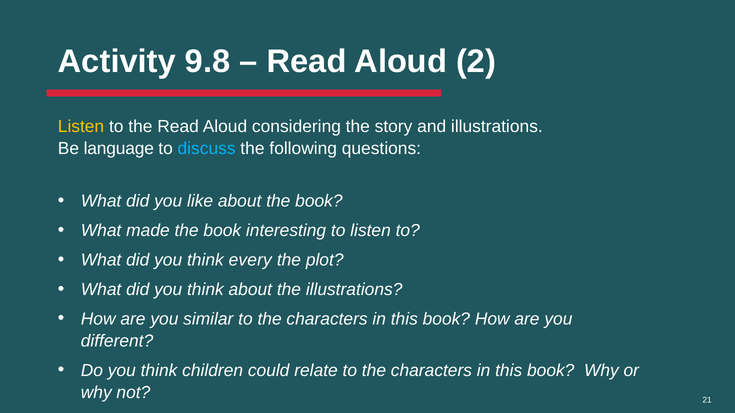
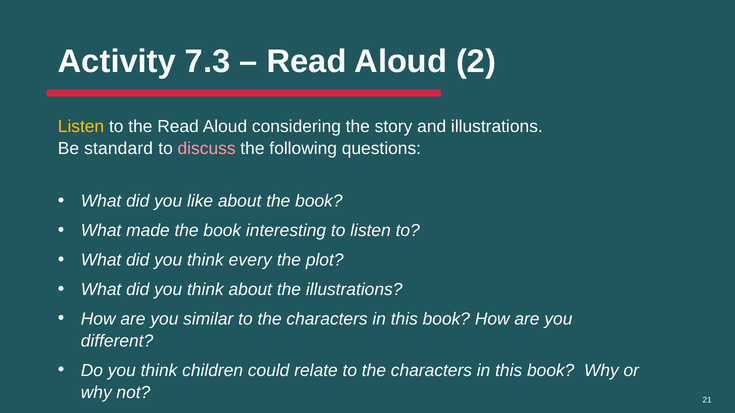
9.8: 9.8 -> 7.3 (208, 62)
language: language -> standard (119, 149)
discuss colour: light blue -> pink (207, 149)
